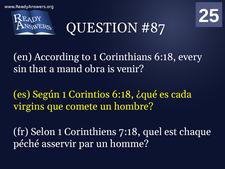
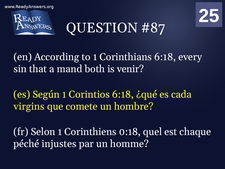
obra: obra -> both (95, 69)
7:18: 7:18 -> 0:18 (130, 132)
asservir: asservir -> injustes (59, 144)
